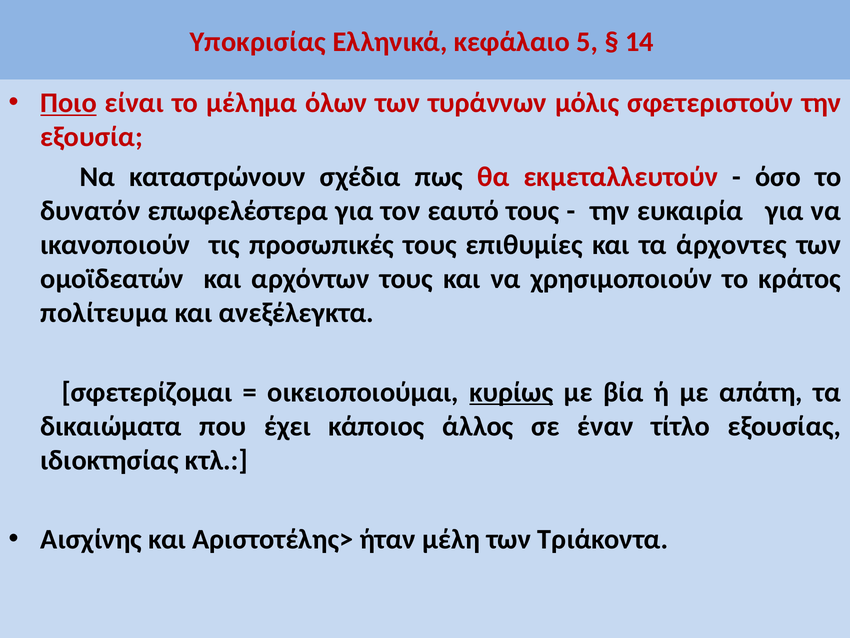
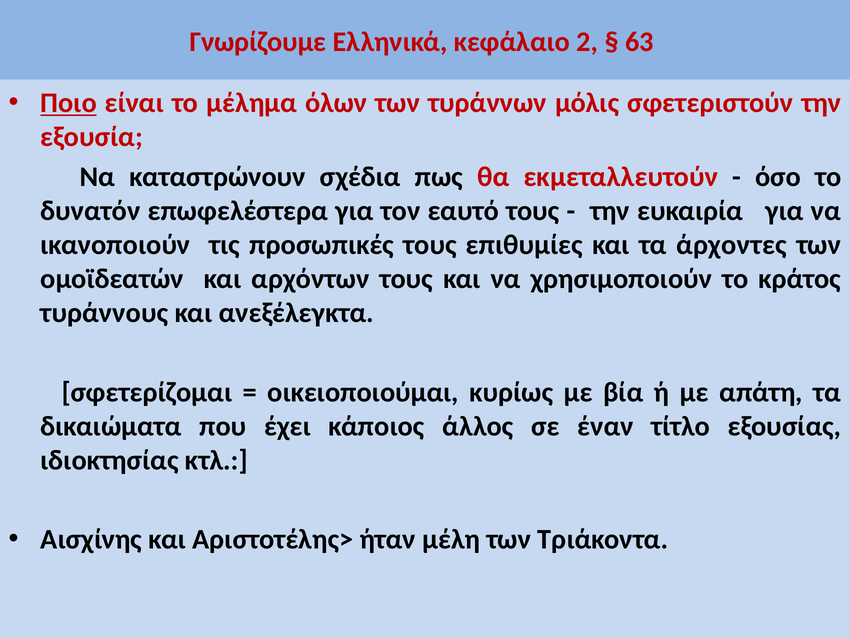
Υποκρισίας: Υποκρισίας -> Γνωρίζουμε (258, 42)
5: 5 -> 2 (587, 42)
14: 14 -> 63 (639, 42)
πολίτευμα: πολίτευμα -> τυράννους (104, 313)
κυρίως underline: present -> none (511, 392)
